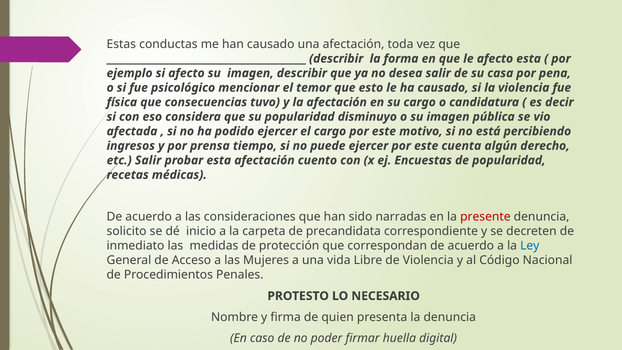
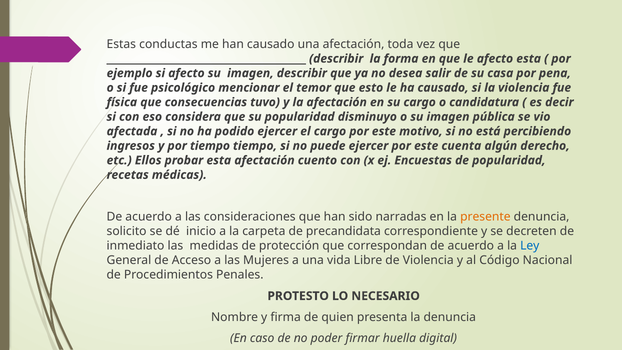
por prensa: prensa -> tiempo (210, 146)
etc Salir: Salir -> Ellos (148, 160)
presente colour: red -> orange (485, 217)
